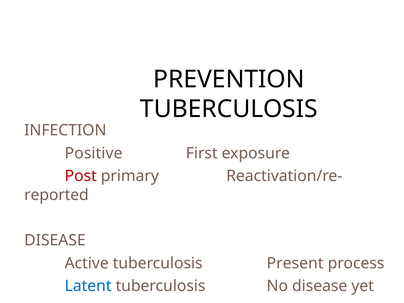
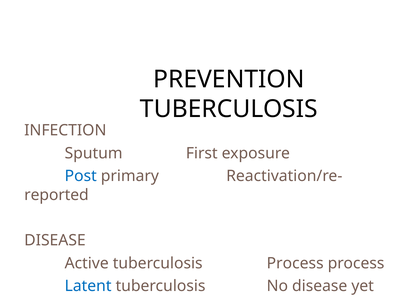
Positive: Positive -> Sputum (94, 153)
Post colour: red -> blue (81, 176)
tuberculosis Present: Present -> Process (295, 263)
